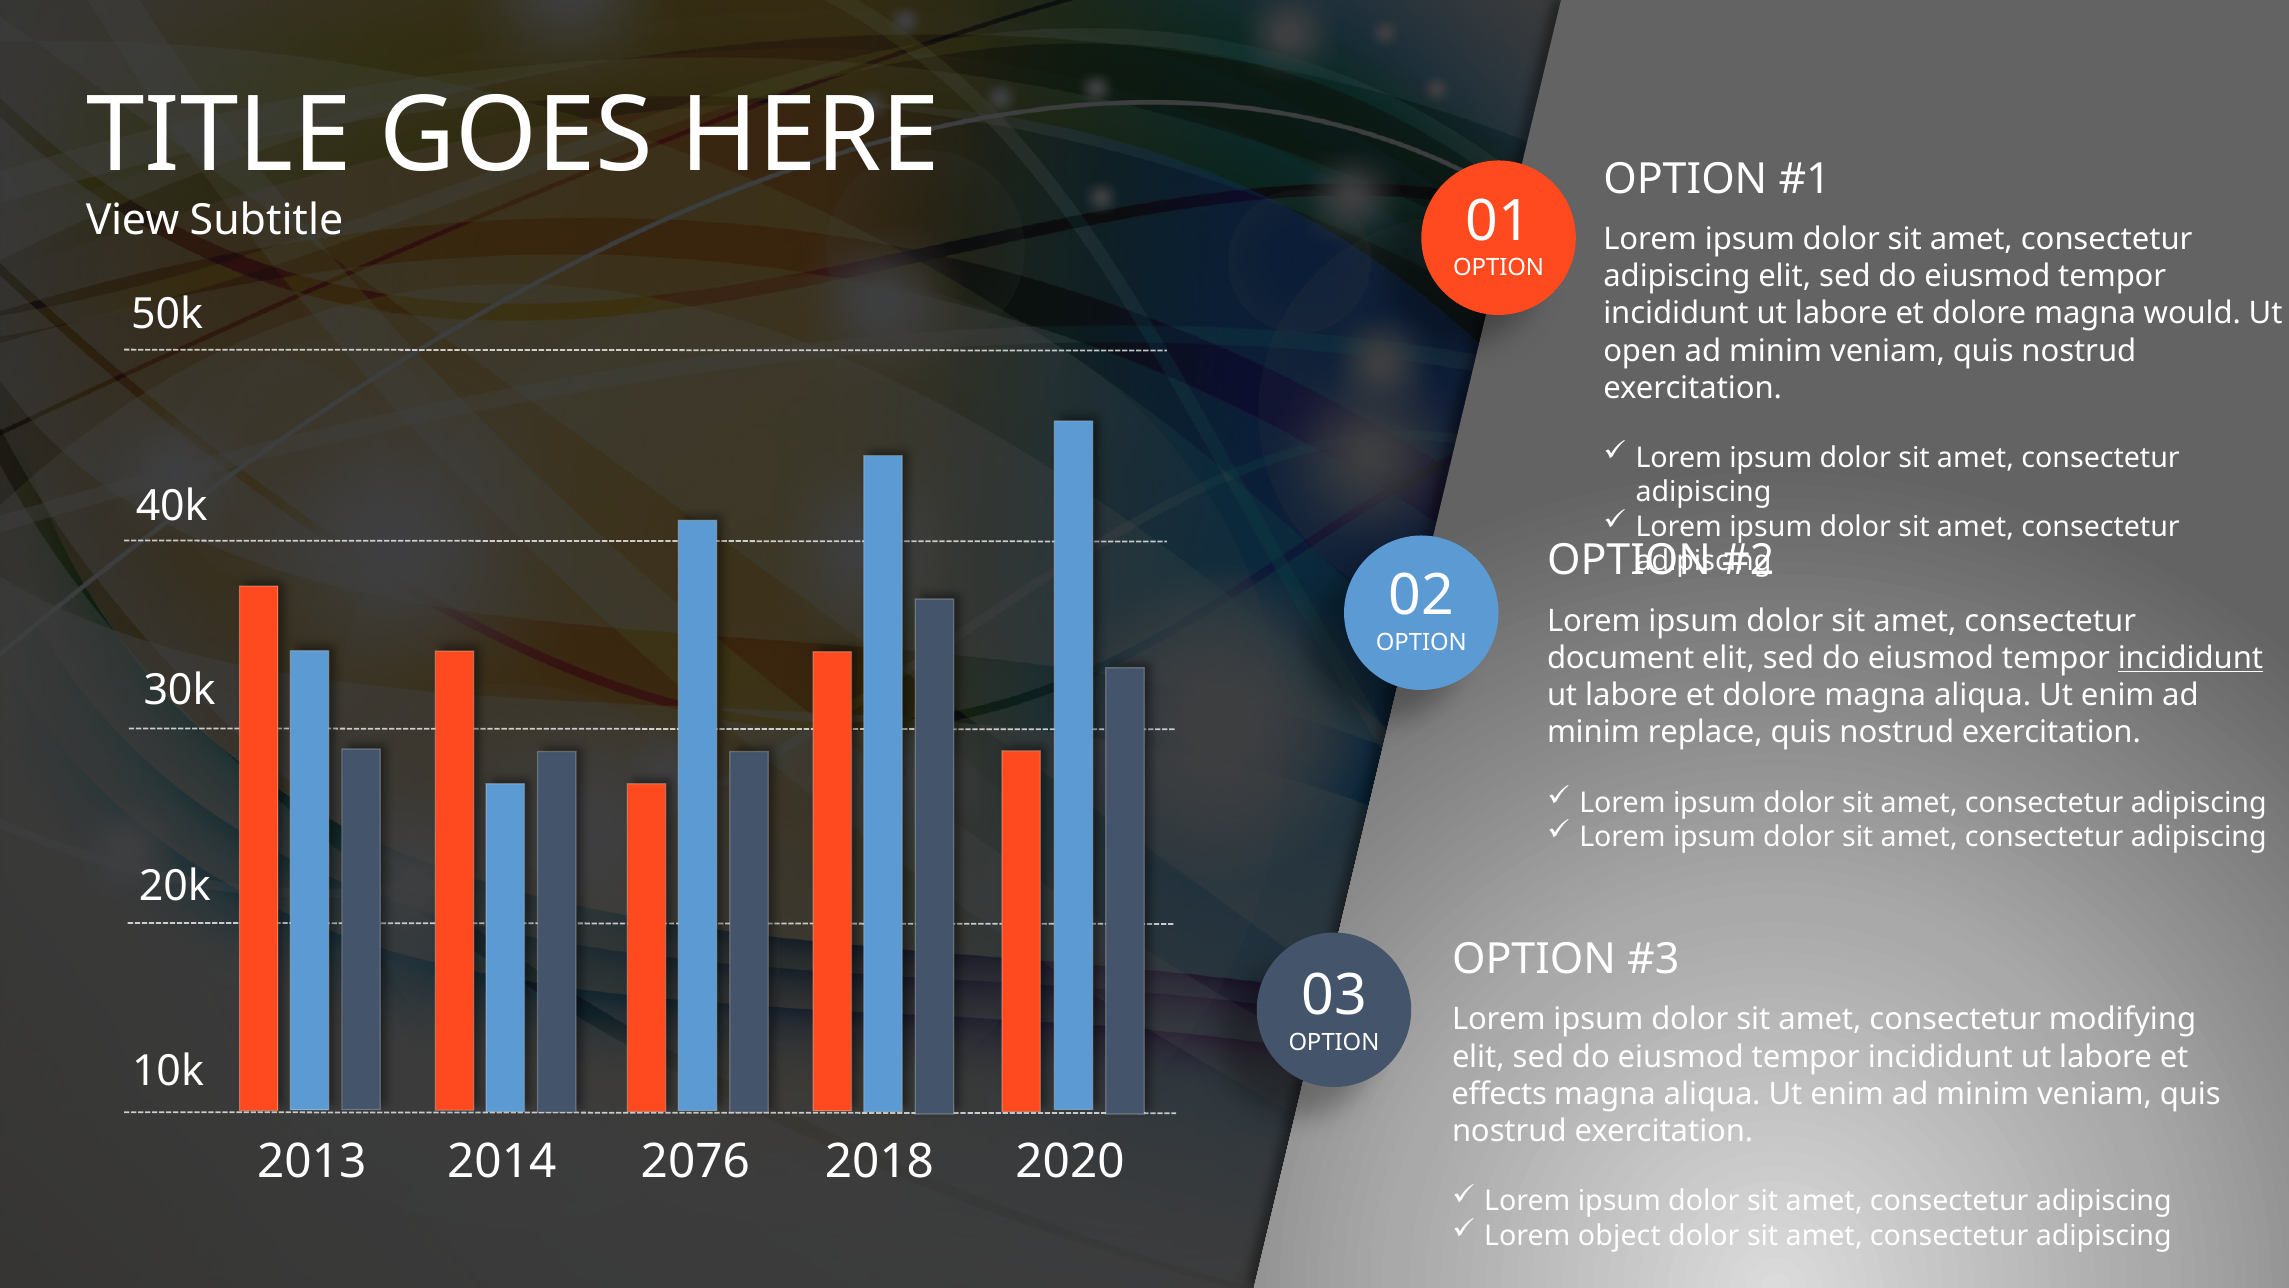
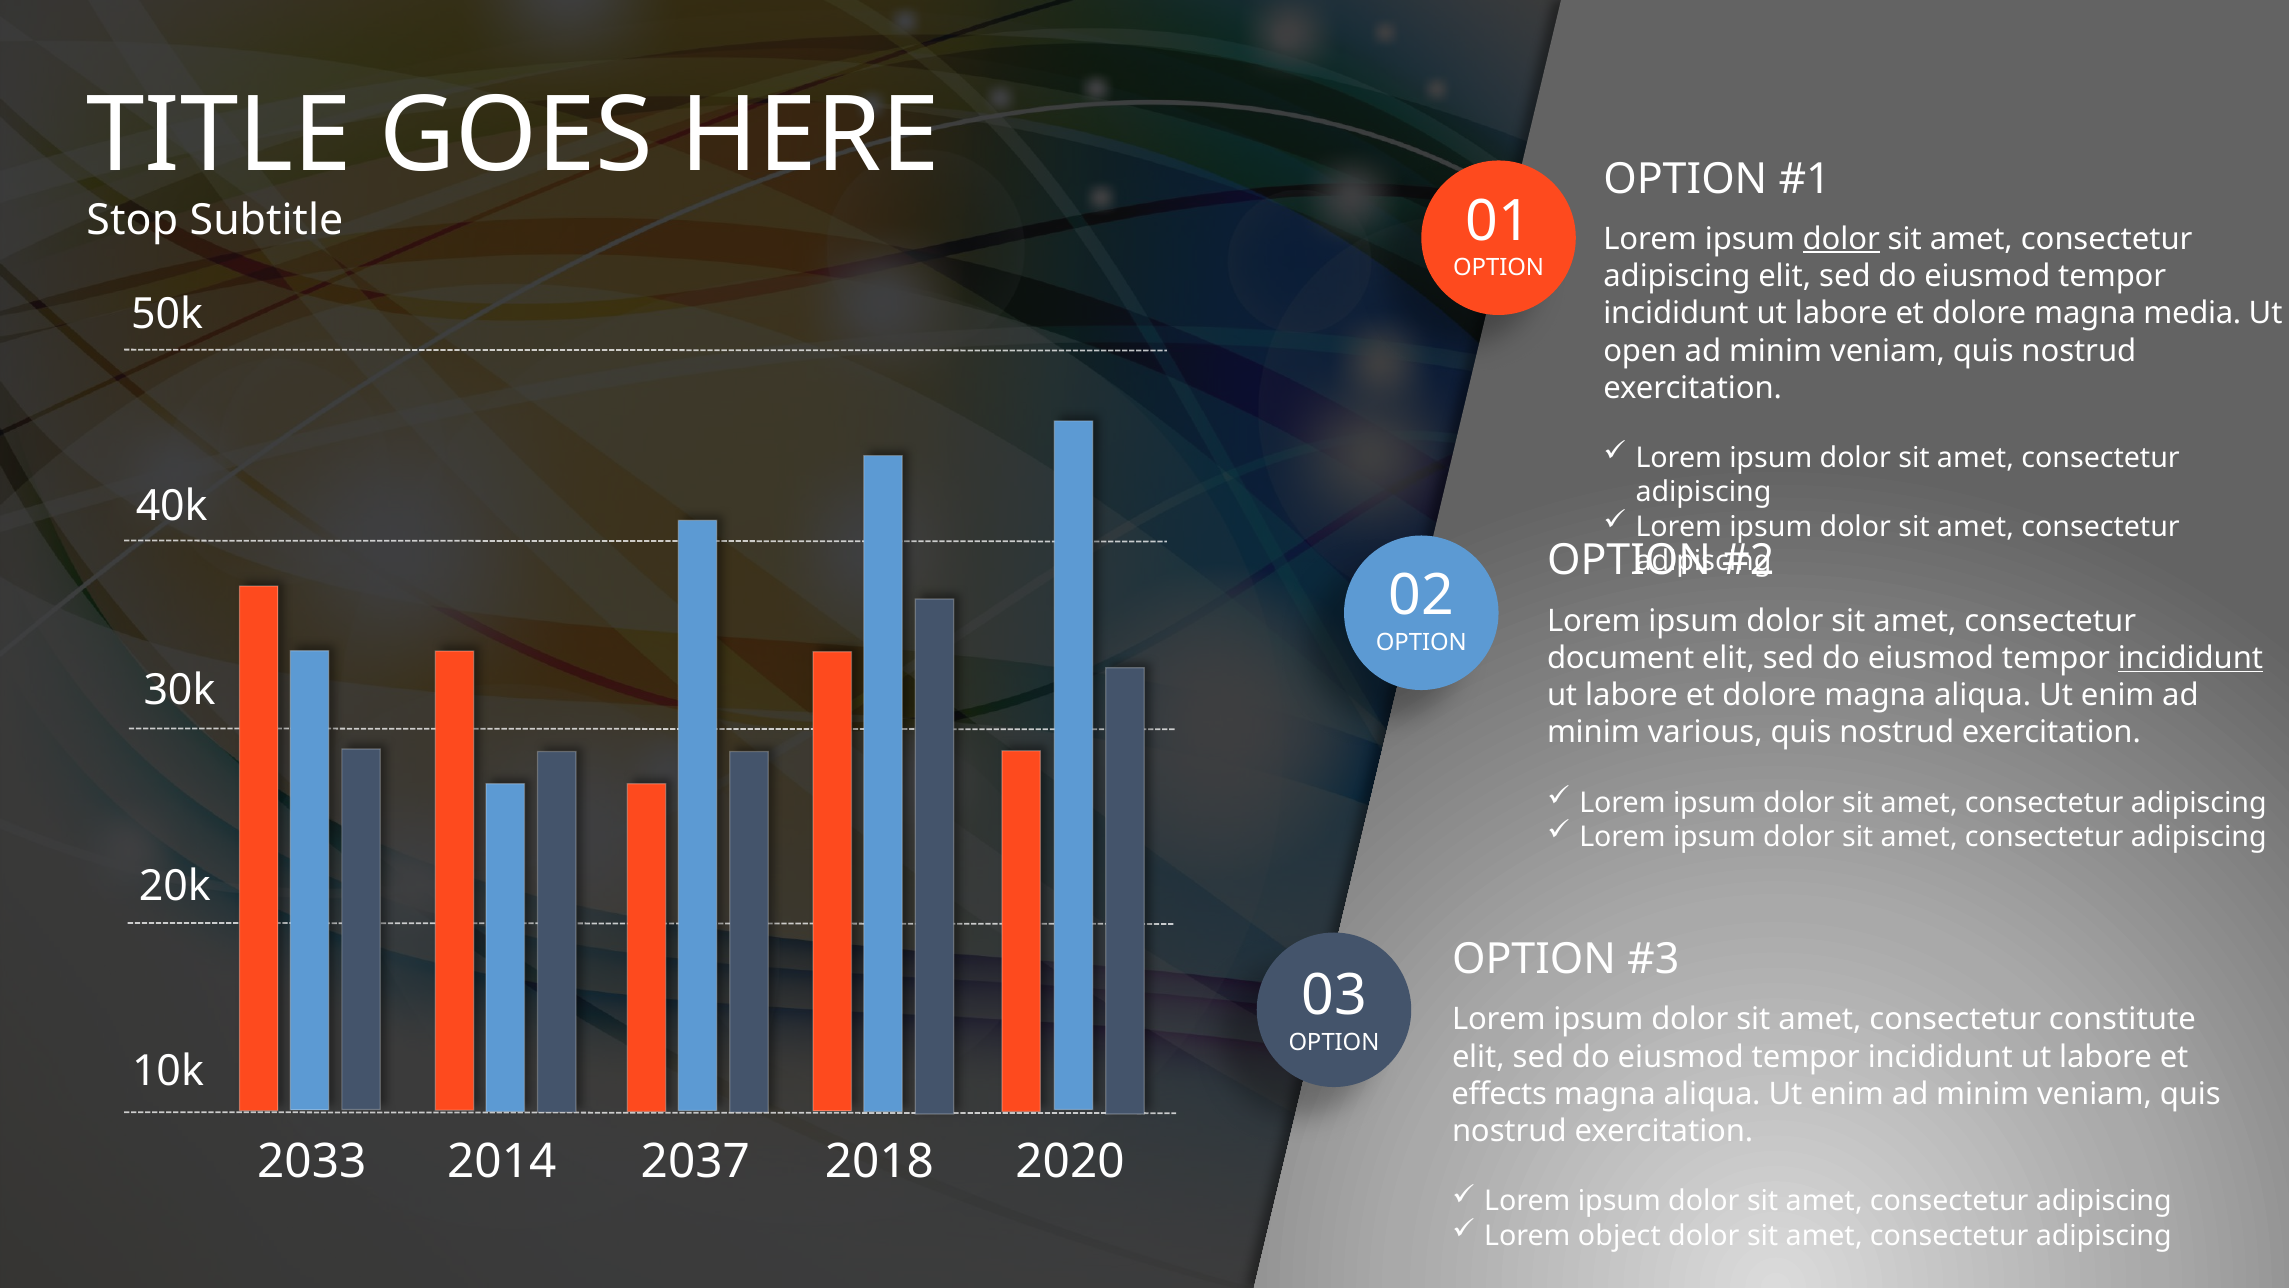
View: View -> Stop (132, 220)
dolor underline: none -> present (1841, 239)
would: would -> media (2192, 313)
replace: replace -> various (1705, 732)
modifying: modifying -> constitute (2122, 1019)
2013: 2013 -> 2033 (312, 1161)
2076: 2076 -> 2037 (695, 1161)
